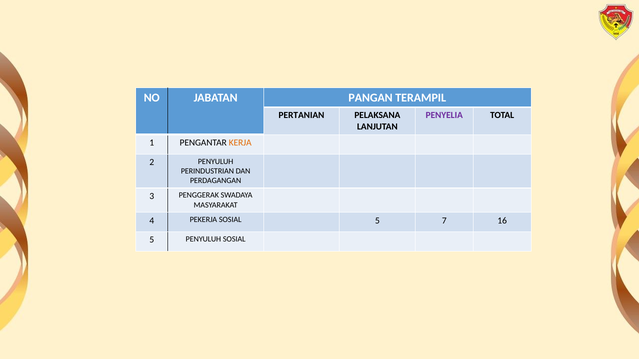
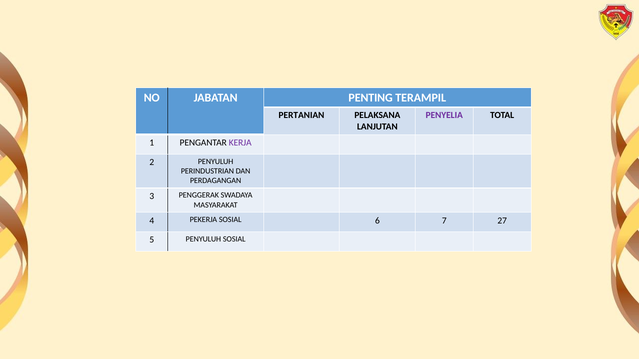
PANGAN: PANGAN -> PENTING (371, 98)
KERJA colour: orange -> purple (240, 143)
SOSIAL 5: 5 -> 6 (377, 221)
16: 16 -> 27 (502, 221)
